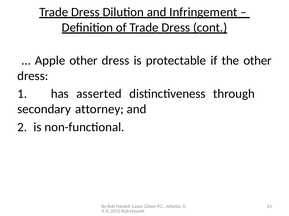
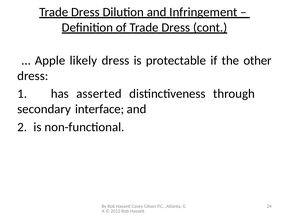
Apple other: other -> likely (83, 61)
attorney: attorney -> interface (100, 109)
